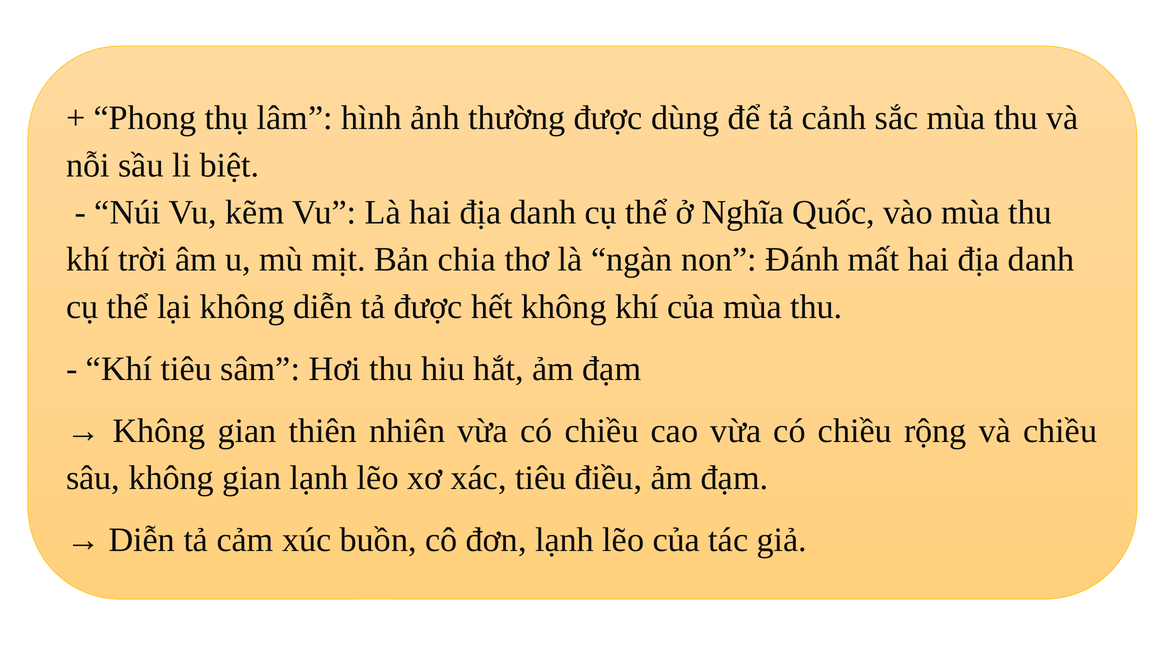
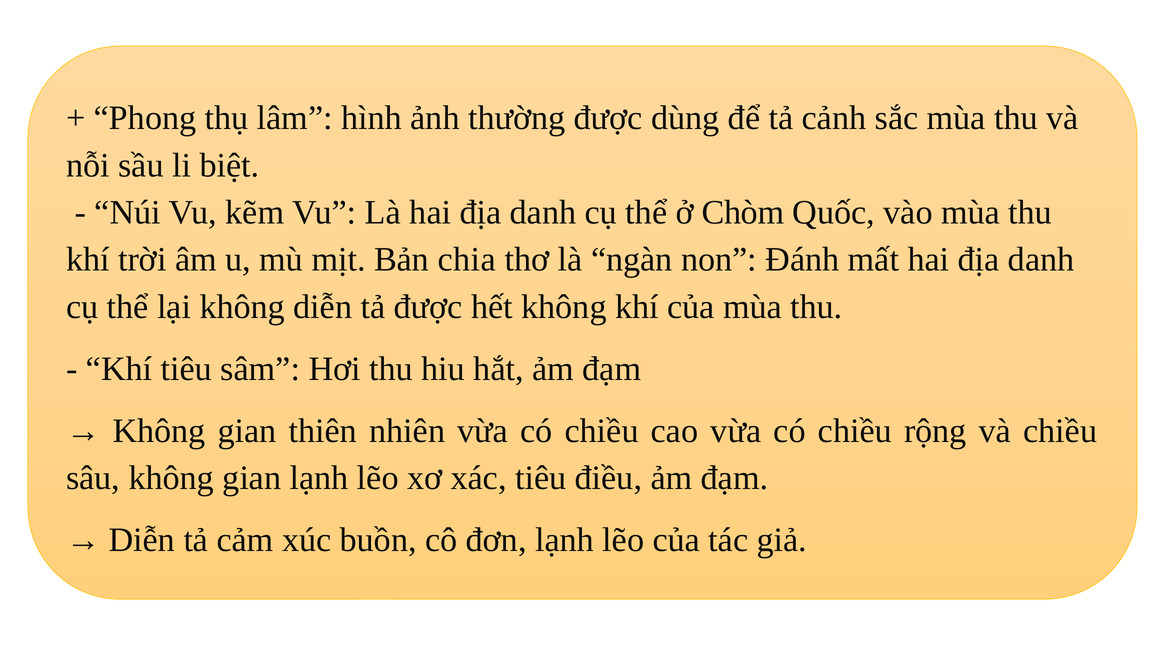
Nghĩa: Nghĩa -> Chòm (743, 212)
